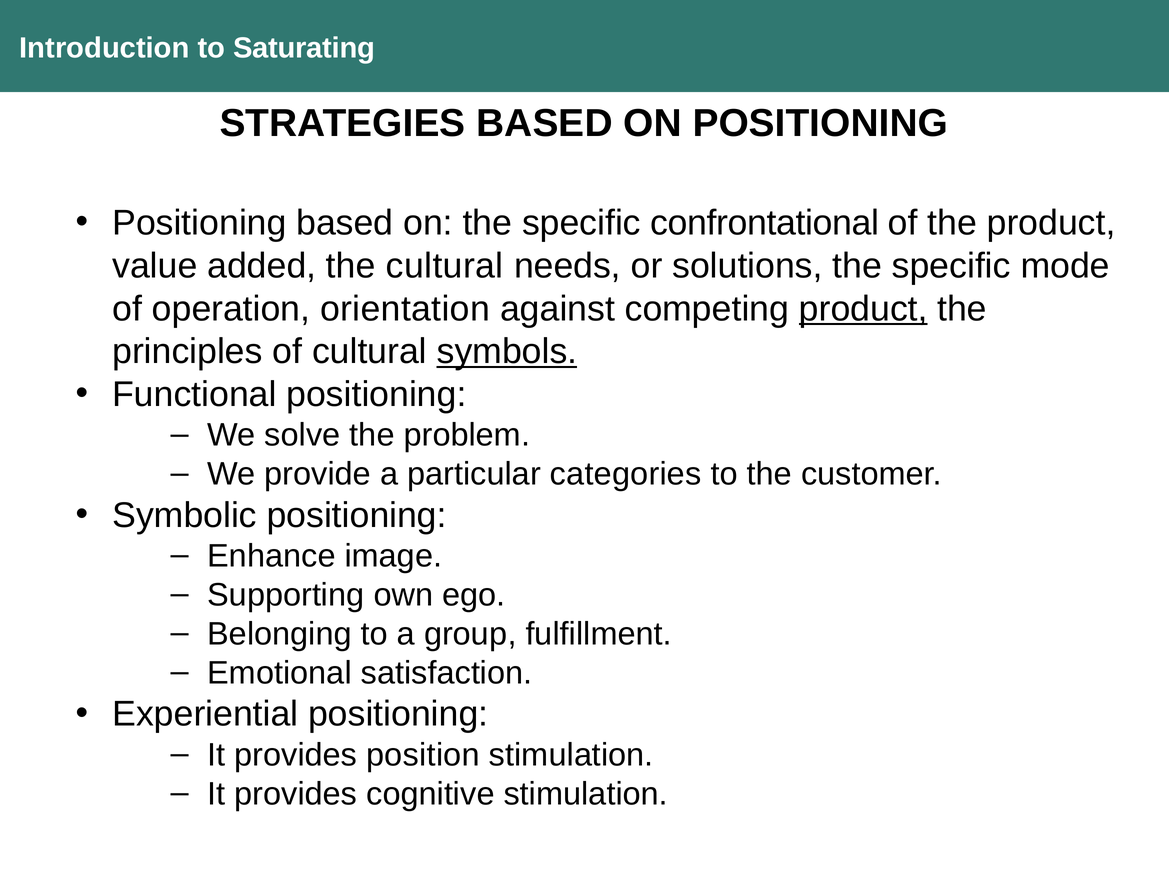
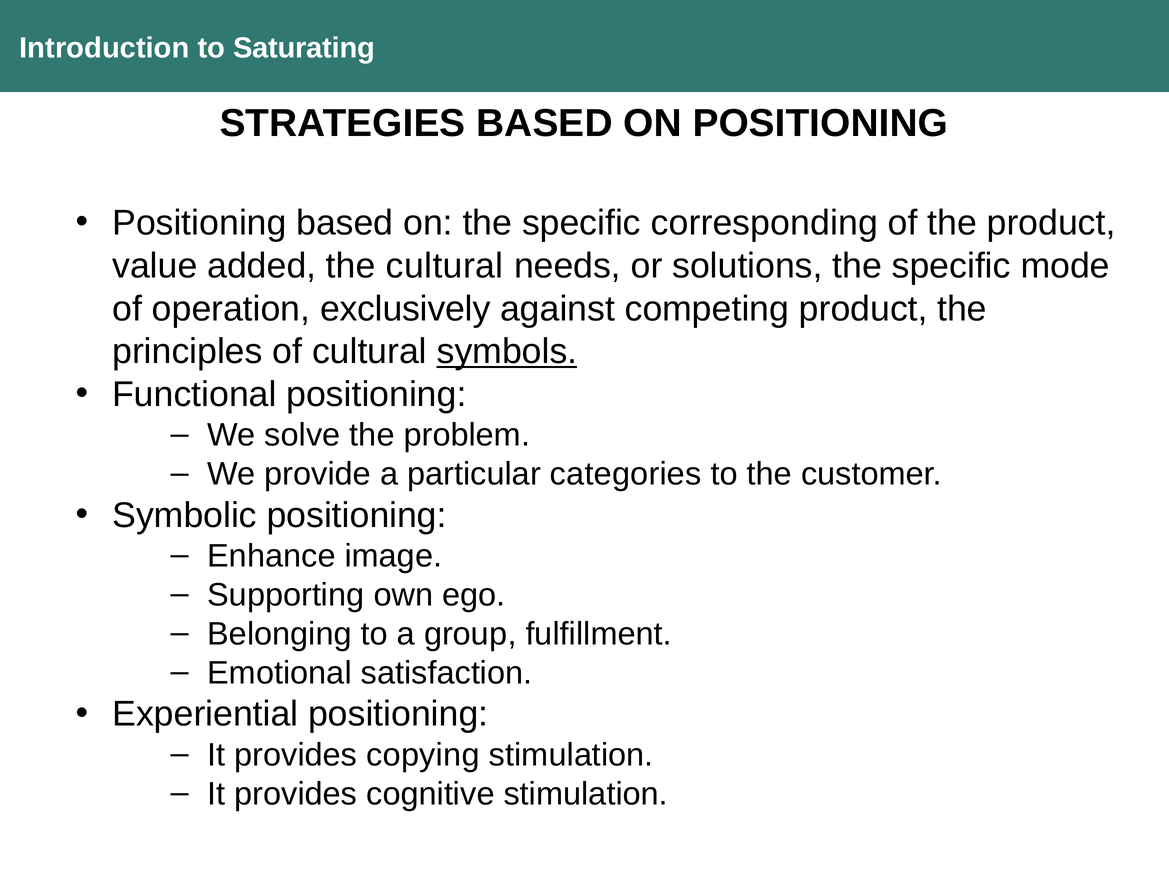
confrontational: confrontational -> corresponding (764, 223)
orientation: orientation -> exclusively (405, 309)
product underline: present -> none (863, 309)
position: position -> copying (423, 755)
